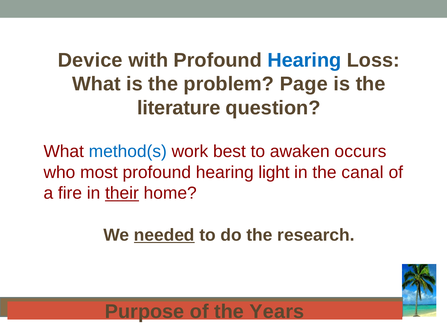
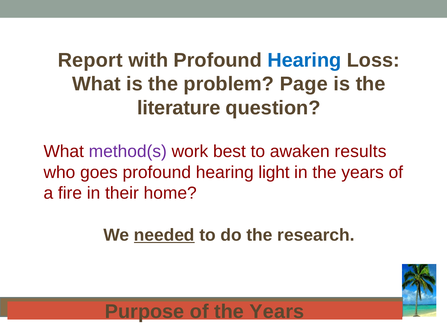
Device: Device -> Report (90, 60)
method(s colour: blue -> purple (128, 152)
occurs: occurs -> results (360, 152)
most: most -> goes (99, 173)
in the canal: canal -> years (363, 173)
their underline: present -> none (122, 193)
